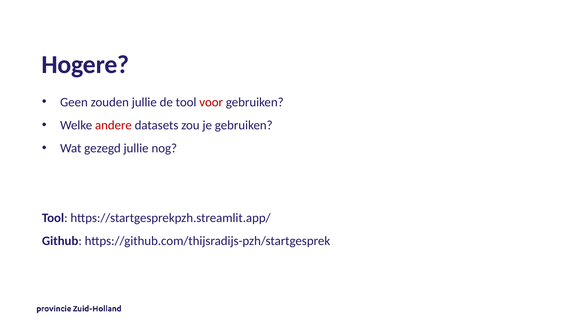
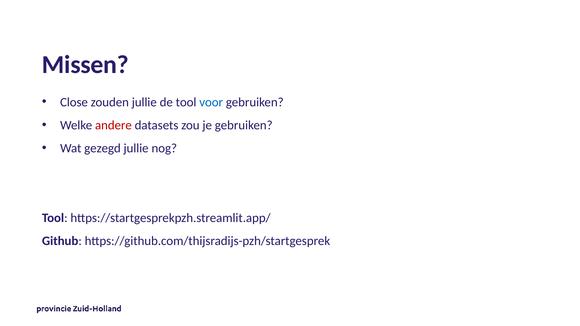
Hogere: Hogere -> Missen (85, 65)
Geen: Geen -> Close (74, 102)
voor colour: red -> blue (211, 102)
